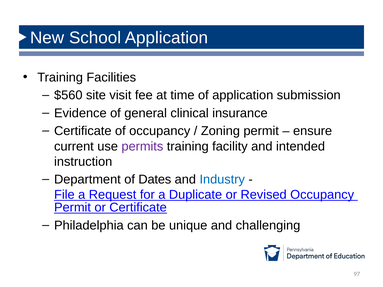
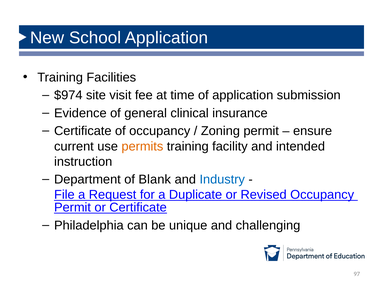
$560: $560 -> $974 (68, 95)
permits colour: purple -> orange (142, 146)
Dates: Dates -> Blank (155, 180)
